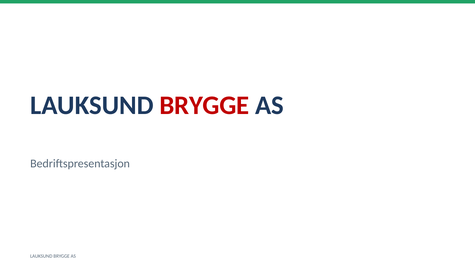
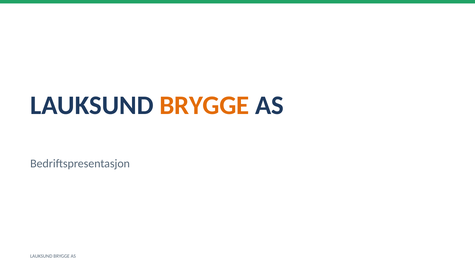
BRYGGE colour: red -> orange (204, 105)
